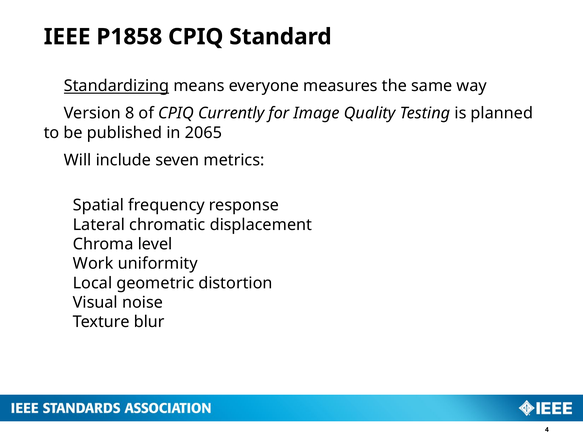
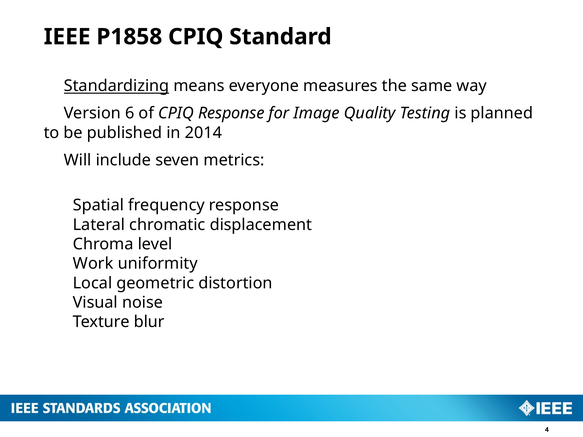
8: 8 -> 6 (130, 113)
CPIQ Currently: Currently -> Response (231, 113)
2065: 2065 -> 2014 (203, 133)
